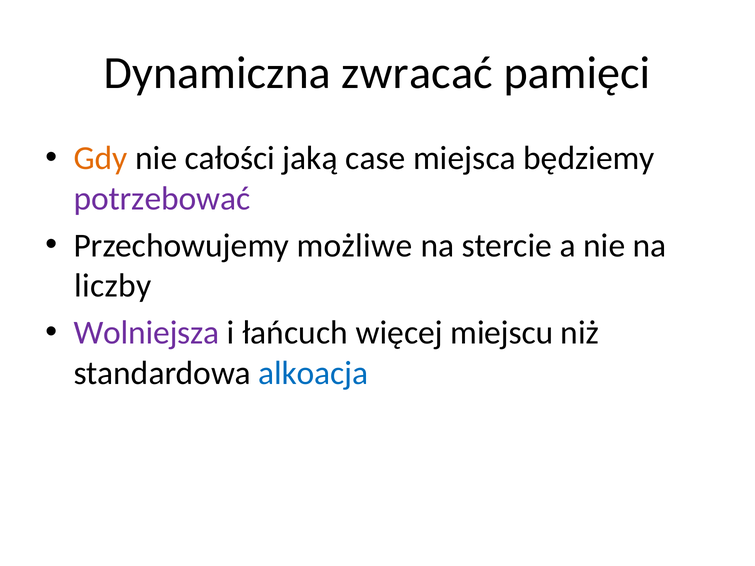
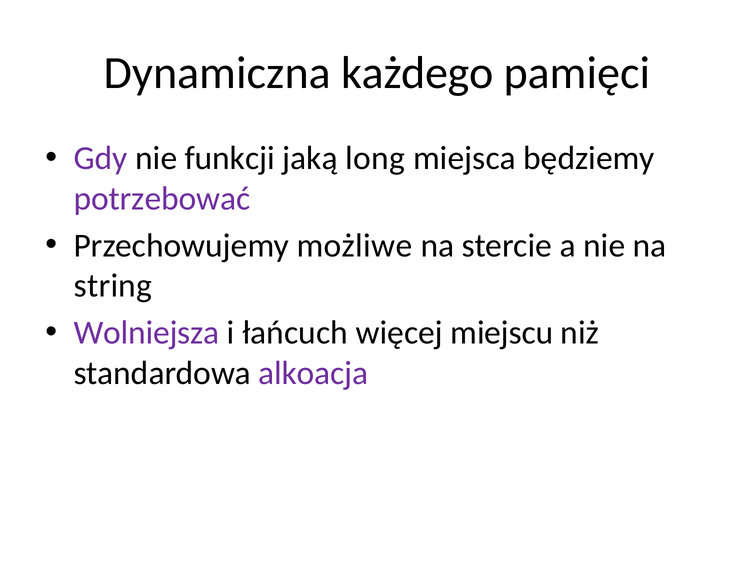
zwracać: zwracać -> każdego (417, 73)
Gdy colour: orange -> purple (101, 158)
całości: całości -> funkcji (230, 158)
case: case -> long (375, 158)
liczby: liczby -> string (113, 286)
alkoacja colour: blue -> purple (313, 373)
